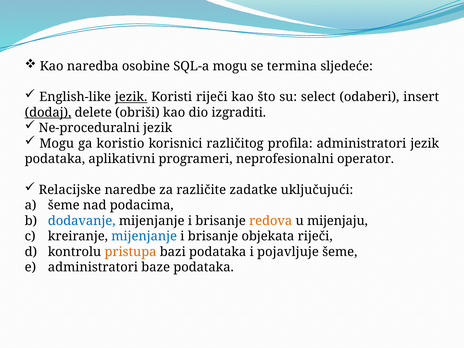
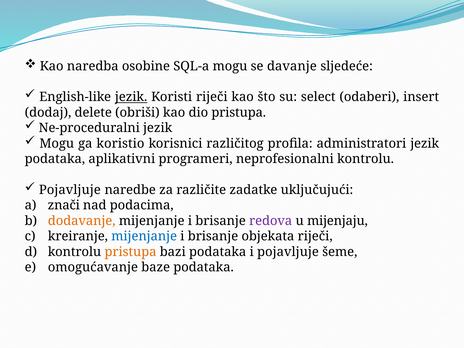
termina: termina -> davanje (292, 66)
dodaj underline: present -> none (48, 113)
dio izgraditi: izgraditi -> pristupa (239, 113)
neprofesionalni operator: operator -> kontrolu (366, 159)
Relacijske: Relacijske -> Pojavljuje (70, 190)
šeme: šeme -> znači (64, 205)
dodavanje colour: blue -> orange (82, 221)
redova colour: orange -> purple (271, 221)
administratori: administratori -> omogućavanje (93, 267)
